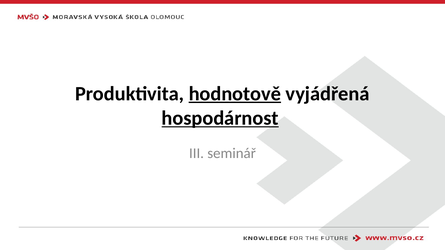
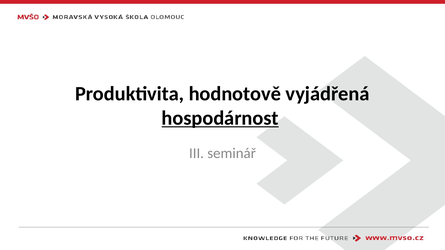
hodnotově underline: present -> none (235, 94)
